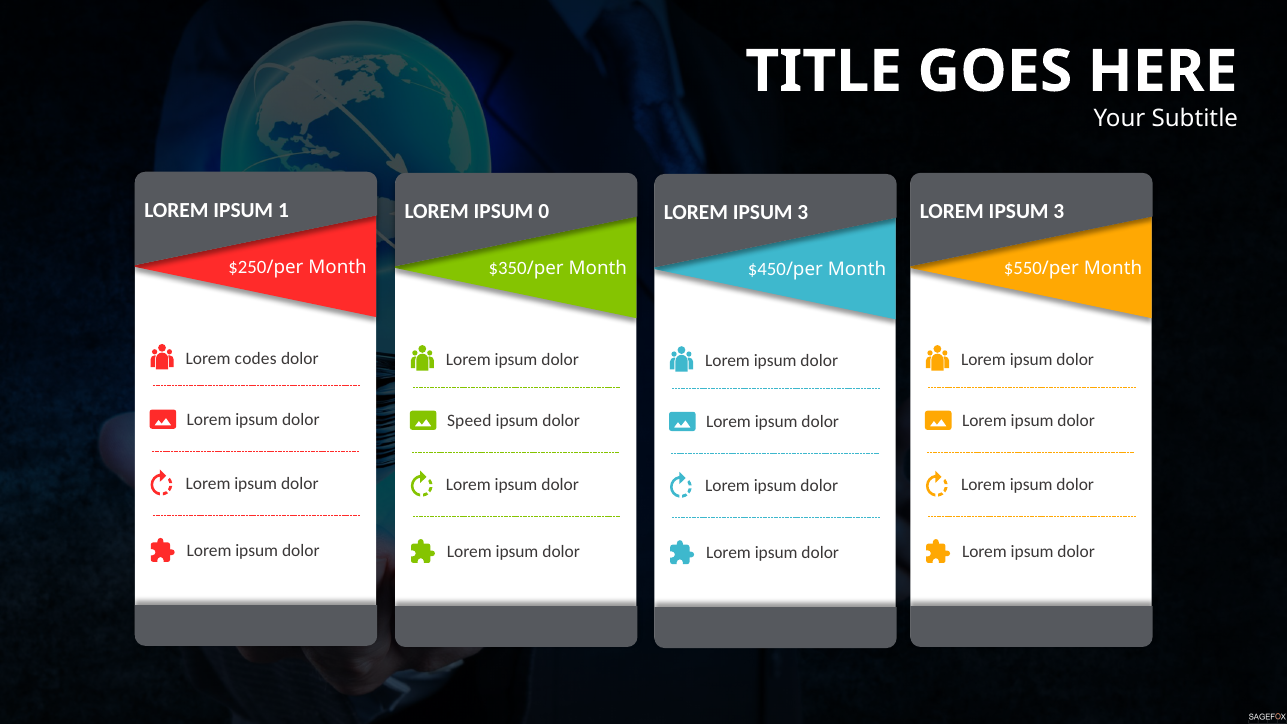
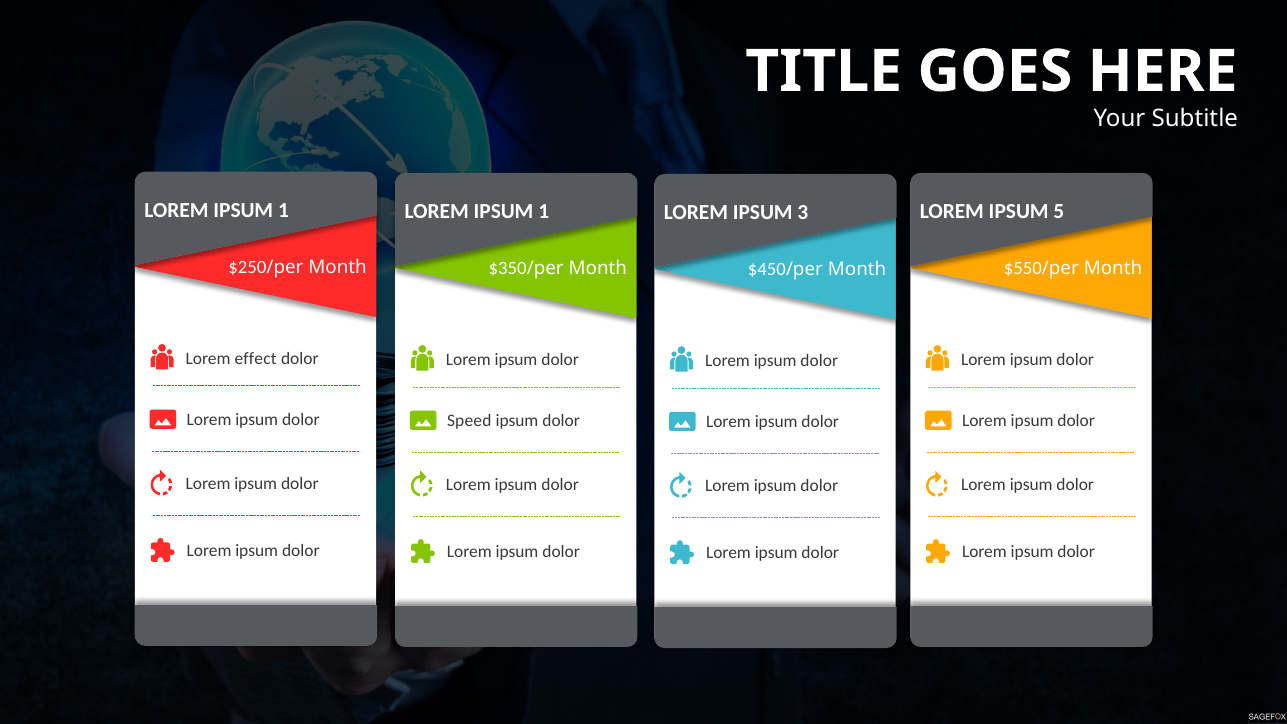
0: 0 -> 1 (544, 212)
3: 3 -> 5 (1059, 212)
codes: codes -> effect (256, 359)
